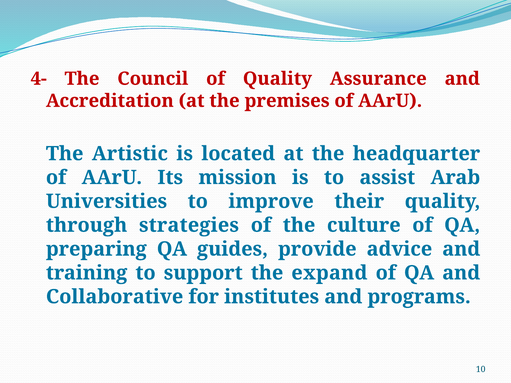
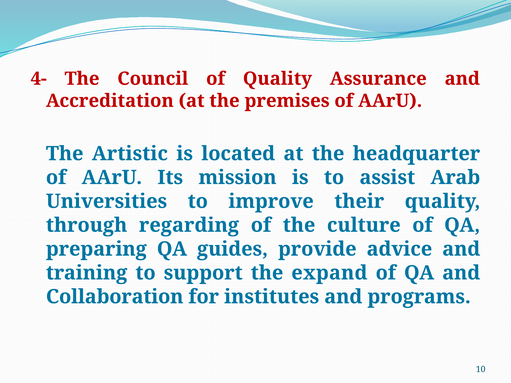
strategies: strategies -> regarding (189, 225)
Collaborative: Collaborative -> Collaboration (115, 297)
